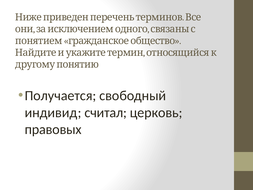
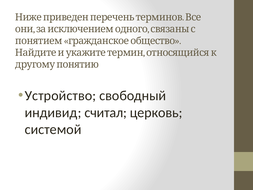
Получается: Получается -> Устройство (60, 96)
правовых: правовых -> системой (53, 129)
